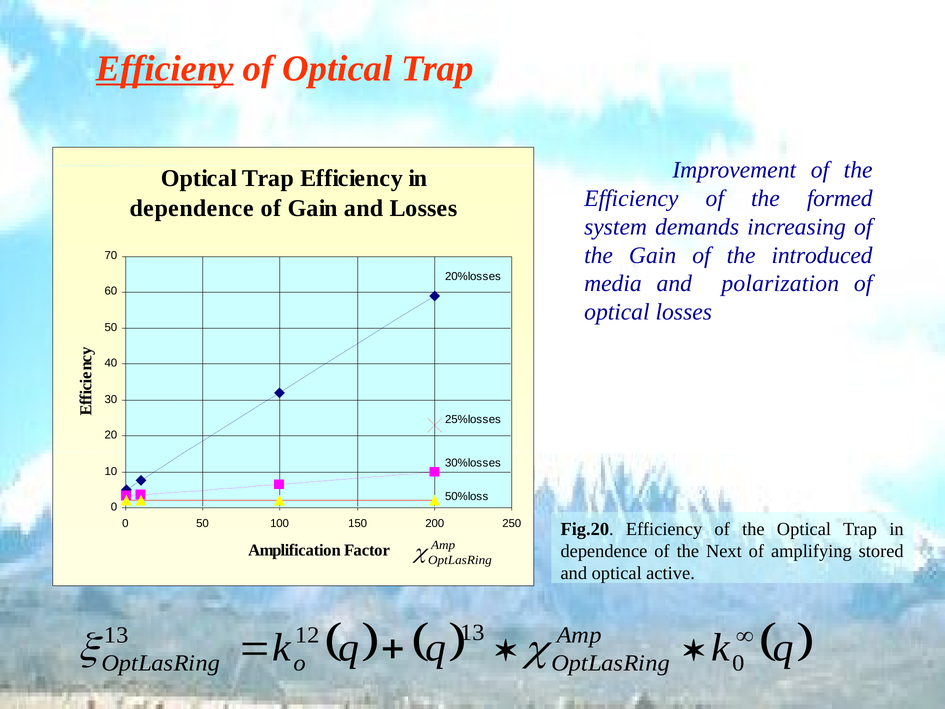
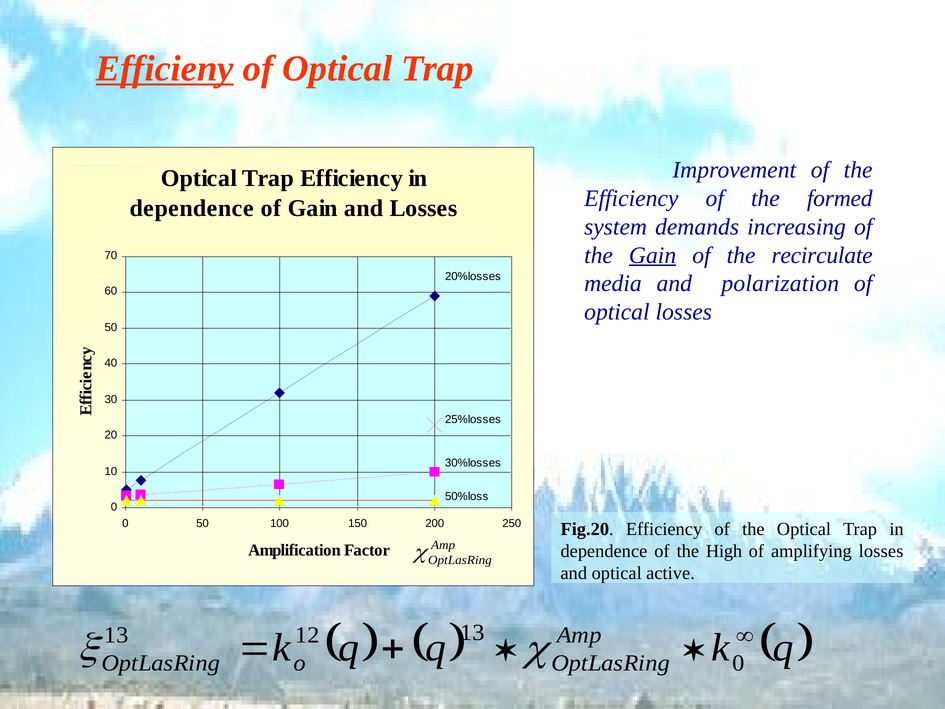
Gain underline: none -> present (653, 255)
introduced: introduced -> recirculate (822, 255)
Next: Next -> High (724, 551)
amplifying stored: stored -> losses (881, 551)
